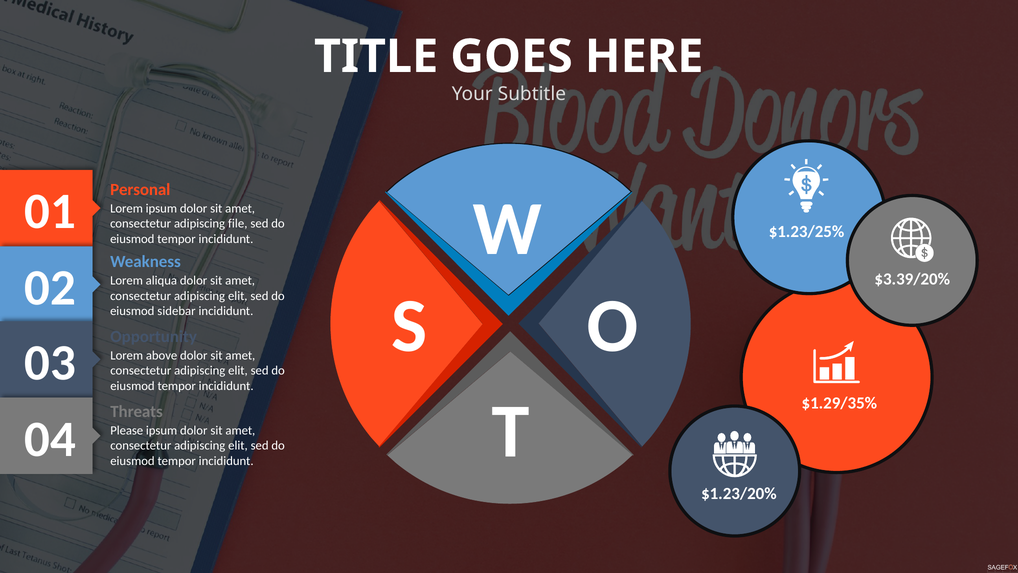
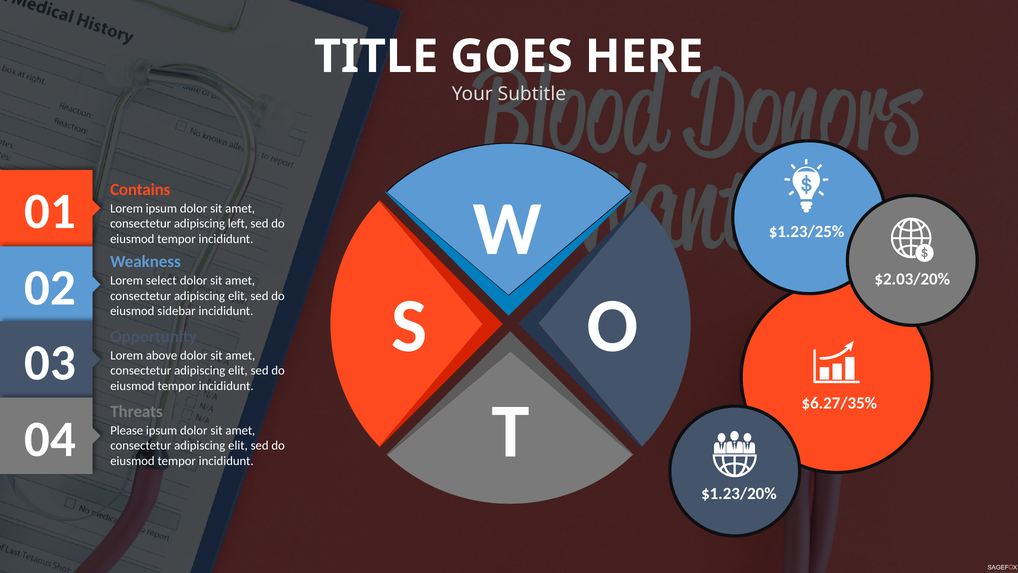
Personal: Personal -> Contains (140, 190)
file: file -> left (238, 224)
$3.39/20%: $3.39/20% -> $2.03/20% (912, 279)
aliqua: aliqua -> select (161, 280)
$1.29/35%: $1.29/35% -> $6.27/35% (839, 403)
